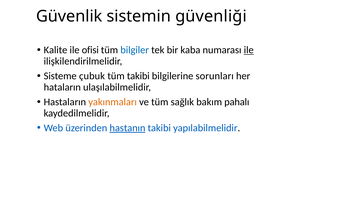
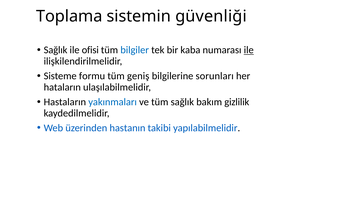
Güvenlik: Güvenlik -> Toplama (69, 16)
Kalite: Kalite -> Sağlık (56, 50)
çubuk: çubuk -> formu (92, 76)
tüm takibi: takibi -> geniş (138, 76)
yakınmaları colour: orange -> blue (113, 102)
pahalı: pahalı -> gizlilik (237, 102)
hastanın underline: present -> none (127, 128)
